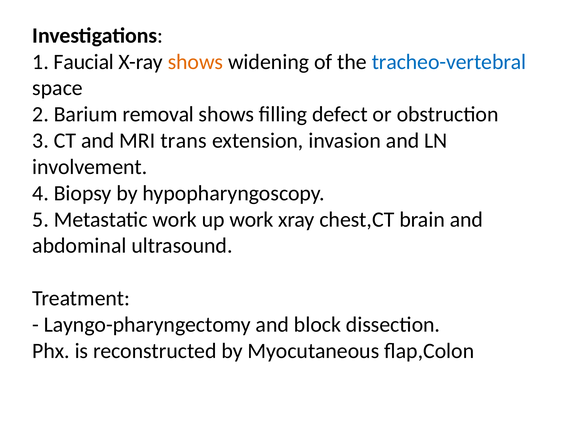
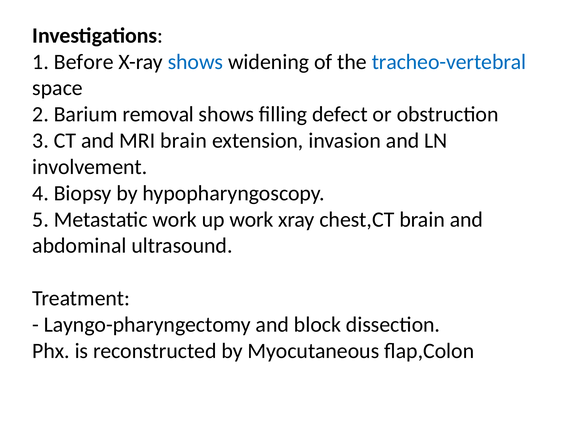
Faucial: Faucial -> Before (84, 62)
shows colour: orange -> blue (195, 62)
MRI trans: trans -> brain (184, 140)
